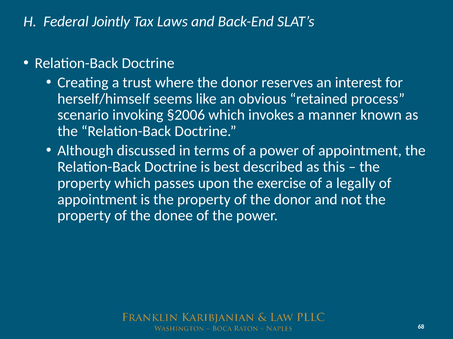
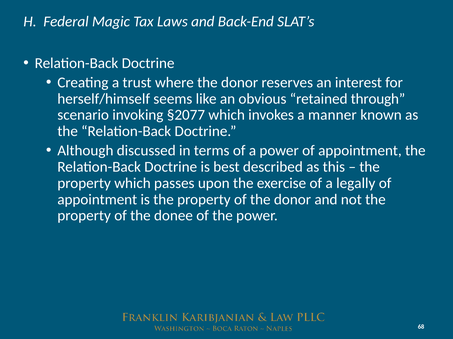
Jointly: Jointly -> Magic (111, 22)
process: process -> through (378, 99)
§2006: §2006 -> §2077 (186, 115)
